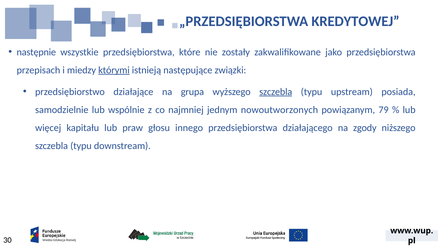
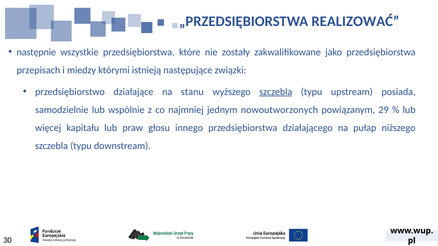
KREDYTOWEJ: KREDYTOWEJ -> REALIZOWAĆ (355, 21)
którymi underline: present -> none (114, 70)
grupa: grupa -> stanu (192, 92)
79: 79 -> 29 (384, 110)
zgody: zgody -> pułap (365, 128)
